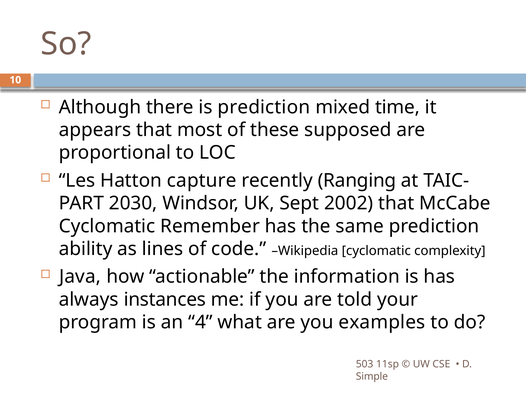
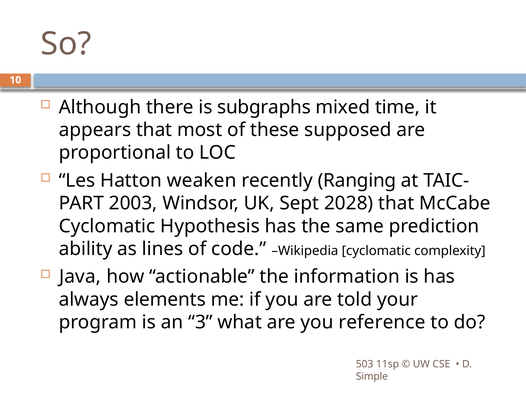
is prediction: prediction -> subgraphs (264, 107)
capture: capture -> weaken (202, 181)
2030: 2030 -> 2003 (133, 204)
2002: 2002 -> 2028 (349, 204)
Remember: Remember -> Hypothesis (210, 226)
instances: instances -> elements (165, 300)
4: 4 -> 3 (200, 323)
examples: examples -> reference (382, 323)
